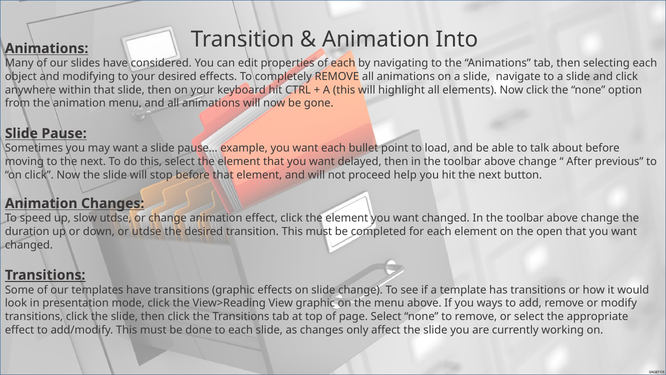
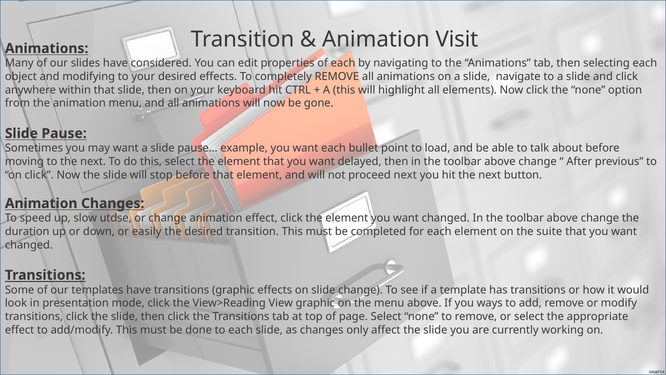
Into: Into -> Visit (457, 39)
proceed help: help -> next (405, 175)
or utdse: utdse -> easily (147, 231)
open: open -> suite (549, 231)
